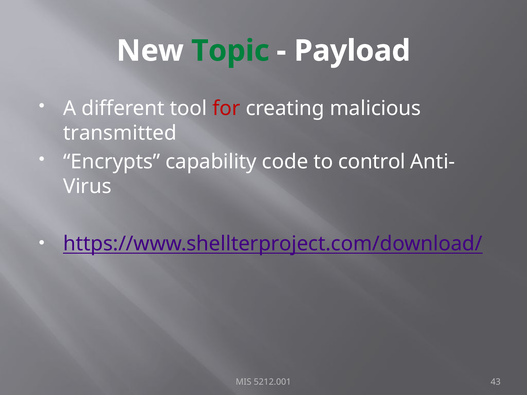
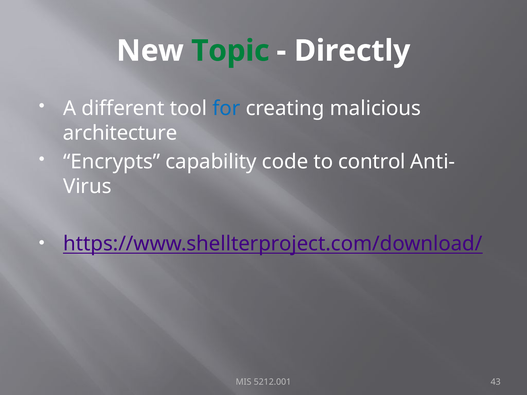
Payload: Payload -> Directly (352, 51)
for colour: red -> blue (226, 109)
transmitted: transmitted -> architecture (120, 133)
